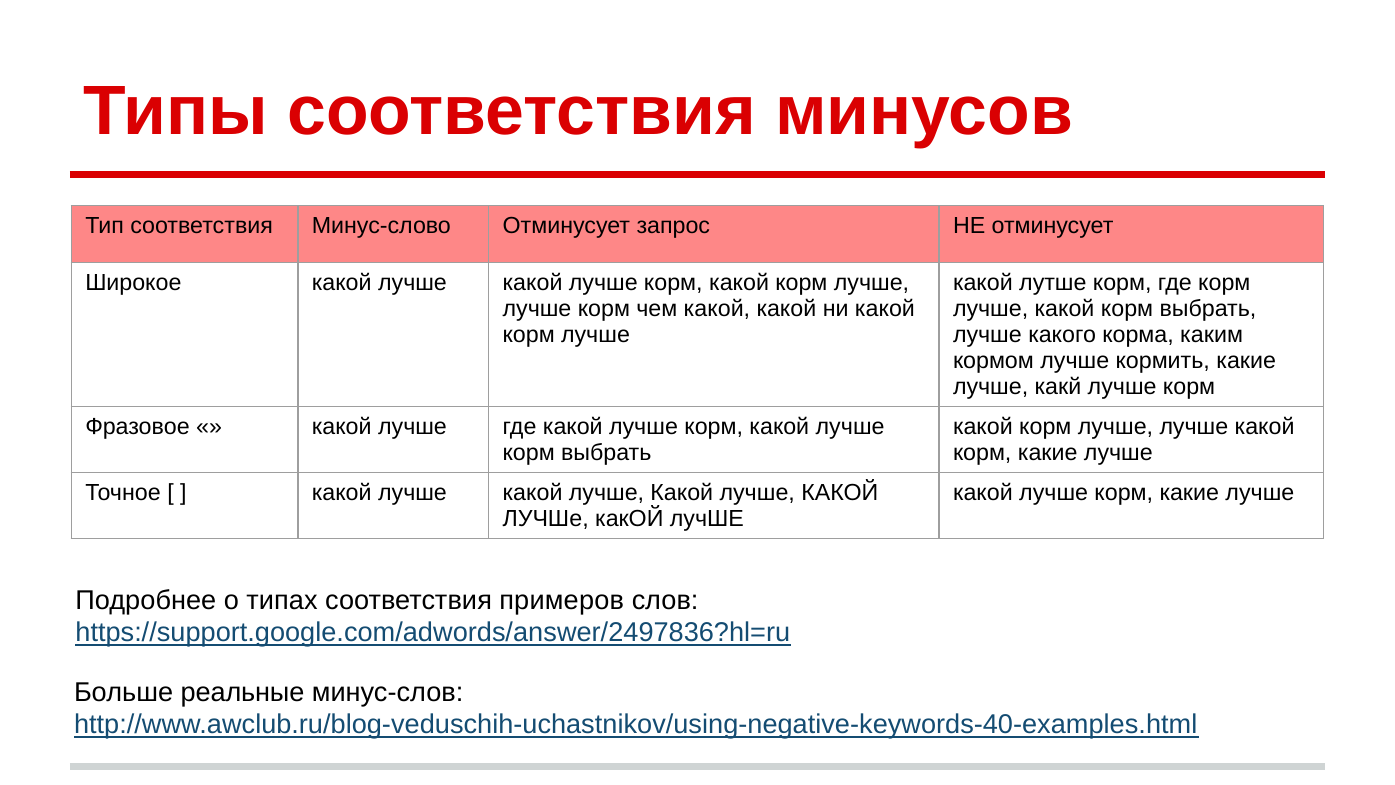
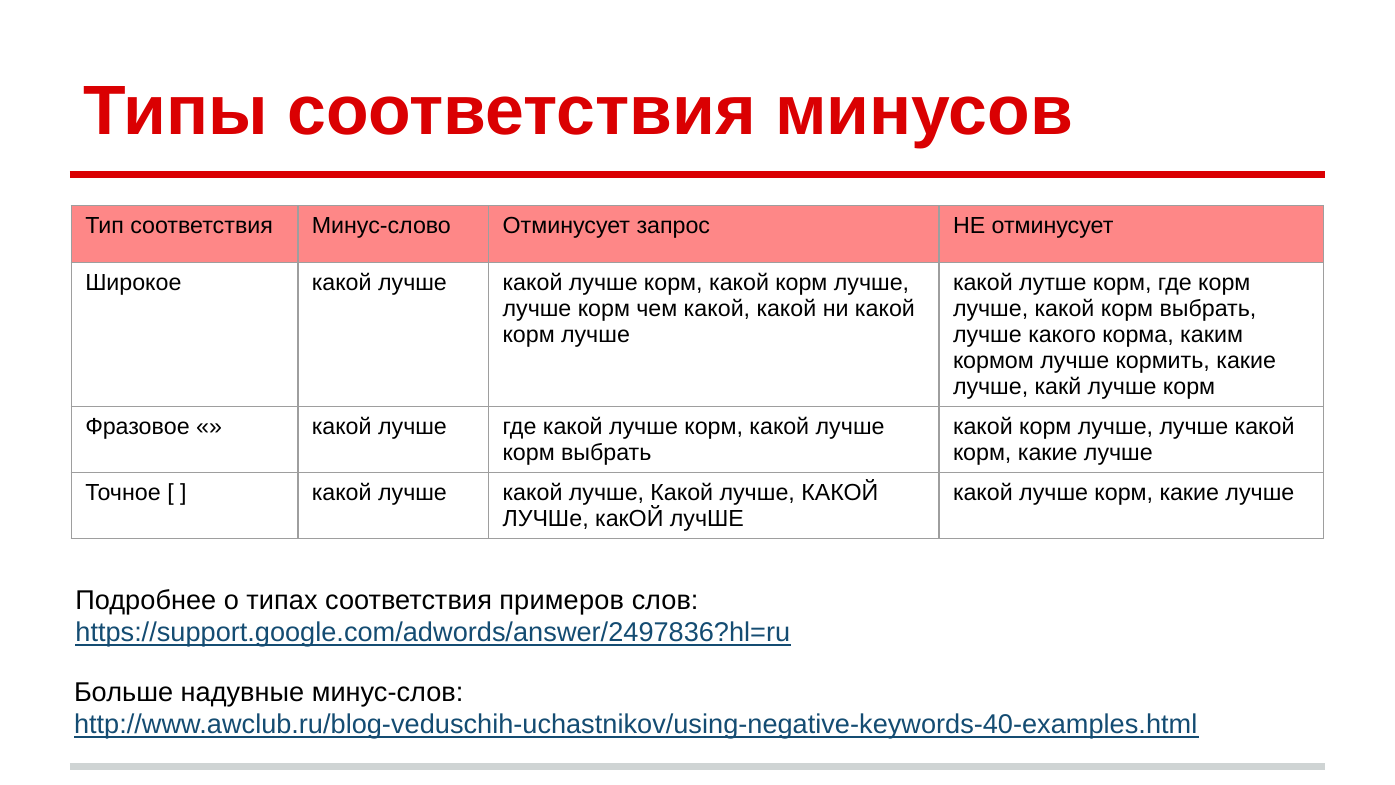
реальные: реальные -> надувные (242, 692)
